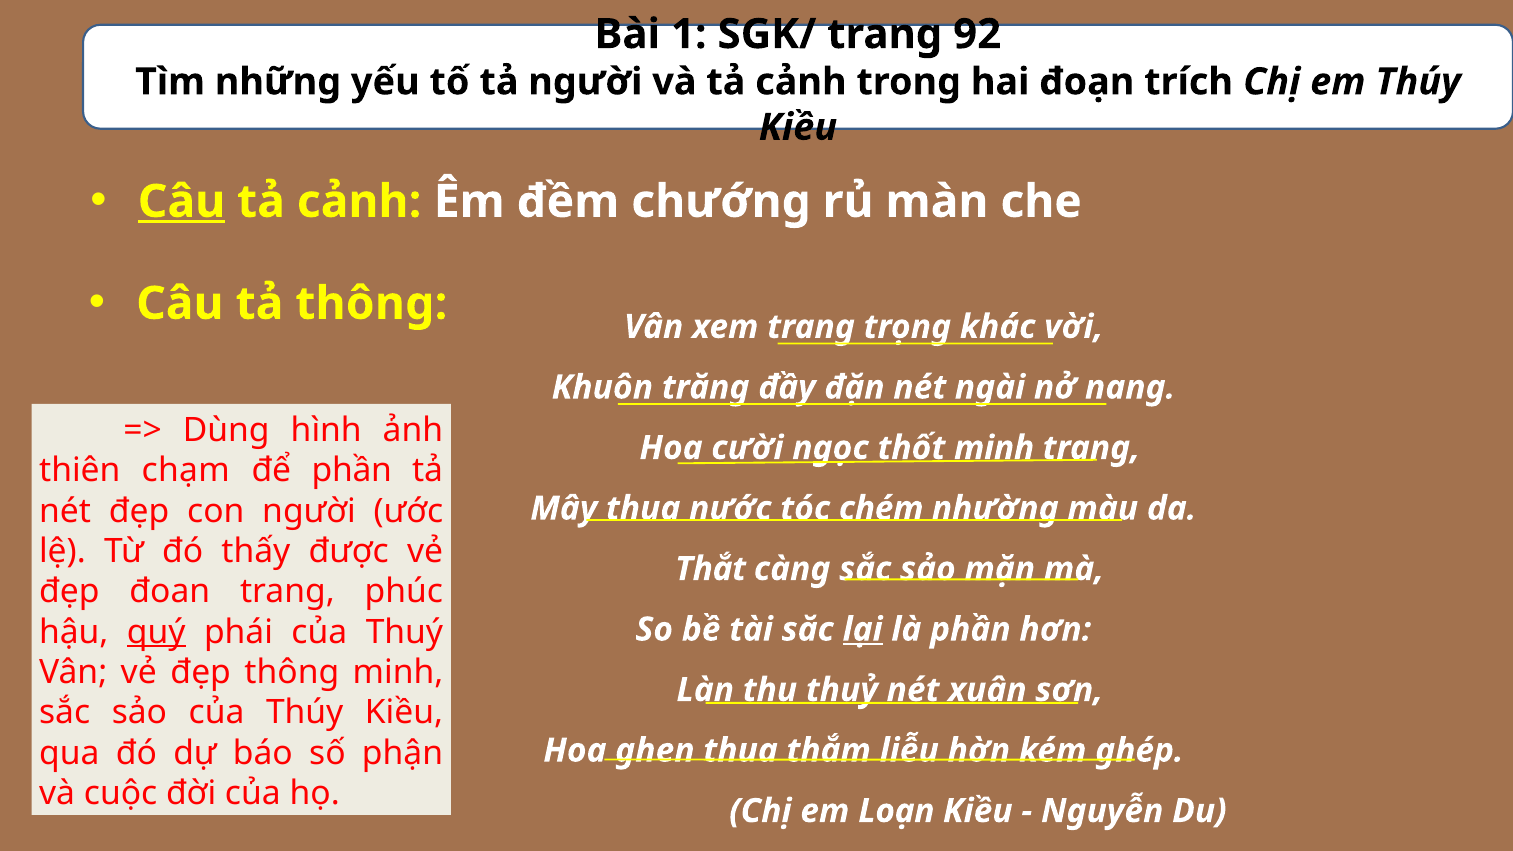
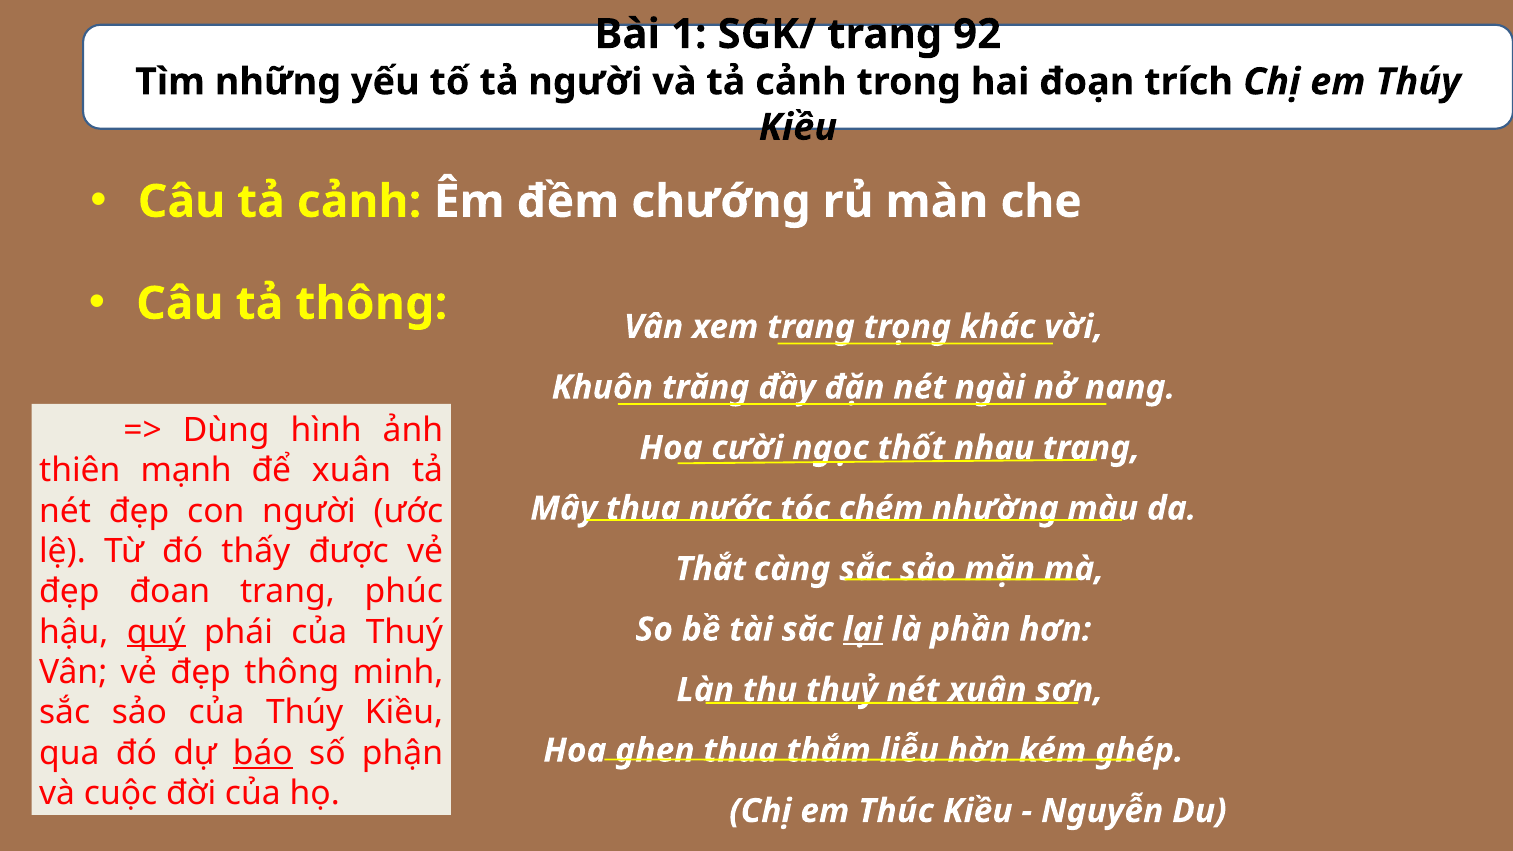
Câu underline: present -> none (181, 202)
thốt minh: minh -> nhau (994, 448)
chạm: chạm -> mạnh (186, 471)
để phần: phần -> xuân (351, 471)
báo underline: none -> present (263, 753)
Loạn: Loạn -> Thúc (896, 811)
